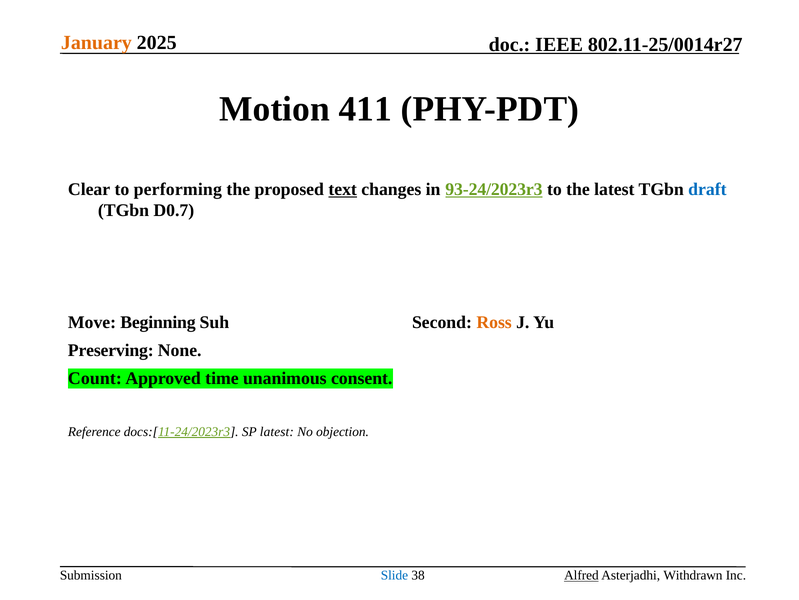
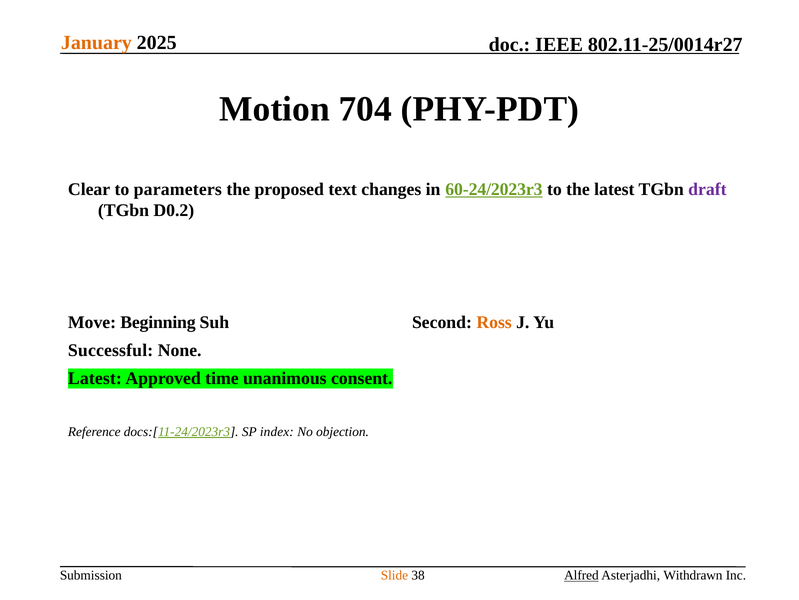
411: 411 -> 704 (365, 109)
performing: performing -> parameters (178, 189)
text underline: present -> none (343, 189)
93-24/2023r3: 93-24/2023r3 -> 60-24/2023r3 (494, 189)
draft colour: blue -> purple (707, 189)
D0.7: D0.7 -> D0.2 (174, 210)
Preserving: Preserving -> Successful (111, 350)
Count: Count -> Latest (95, 378)
SP latest: latest -> index (277, 431)
Slide colour: blue -> orange (394, 575)
